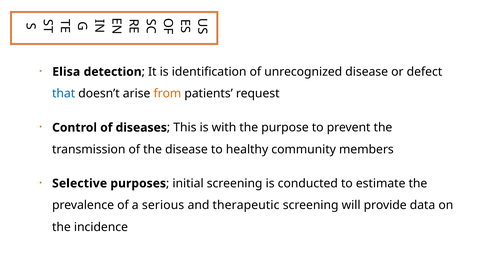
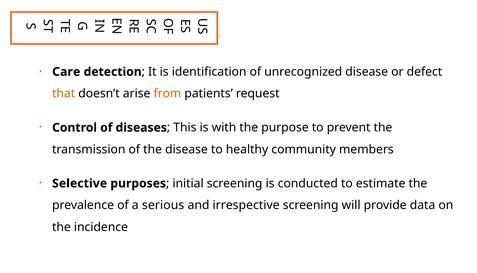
Elisa: Elisa -> Care (66, 72)
that colour: blue -> orange (64, 94)
therapeutic: therapeutic -> irrespective (246, 205)
